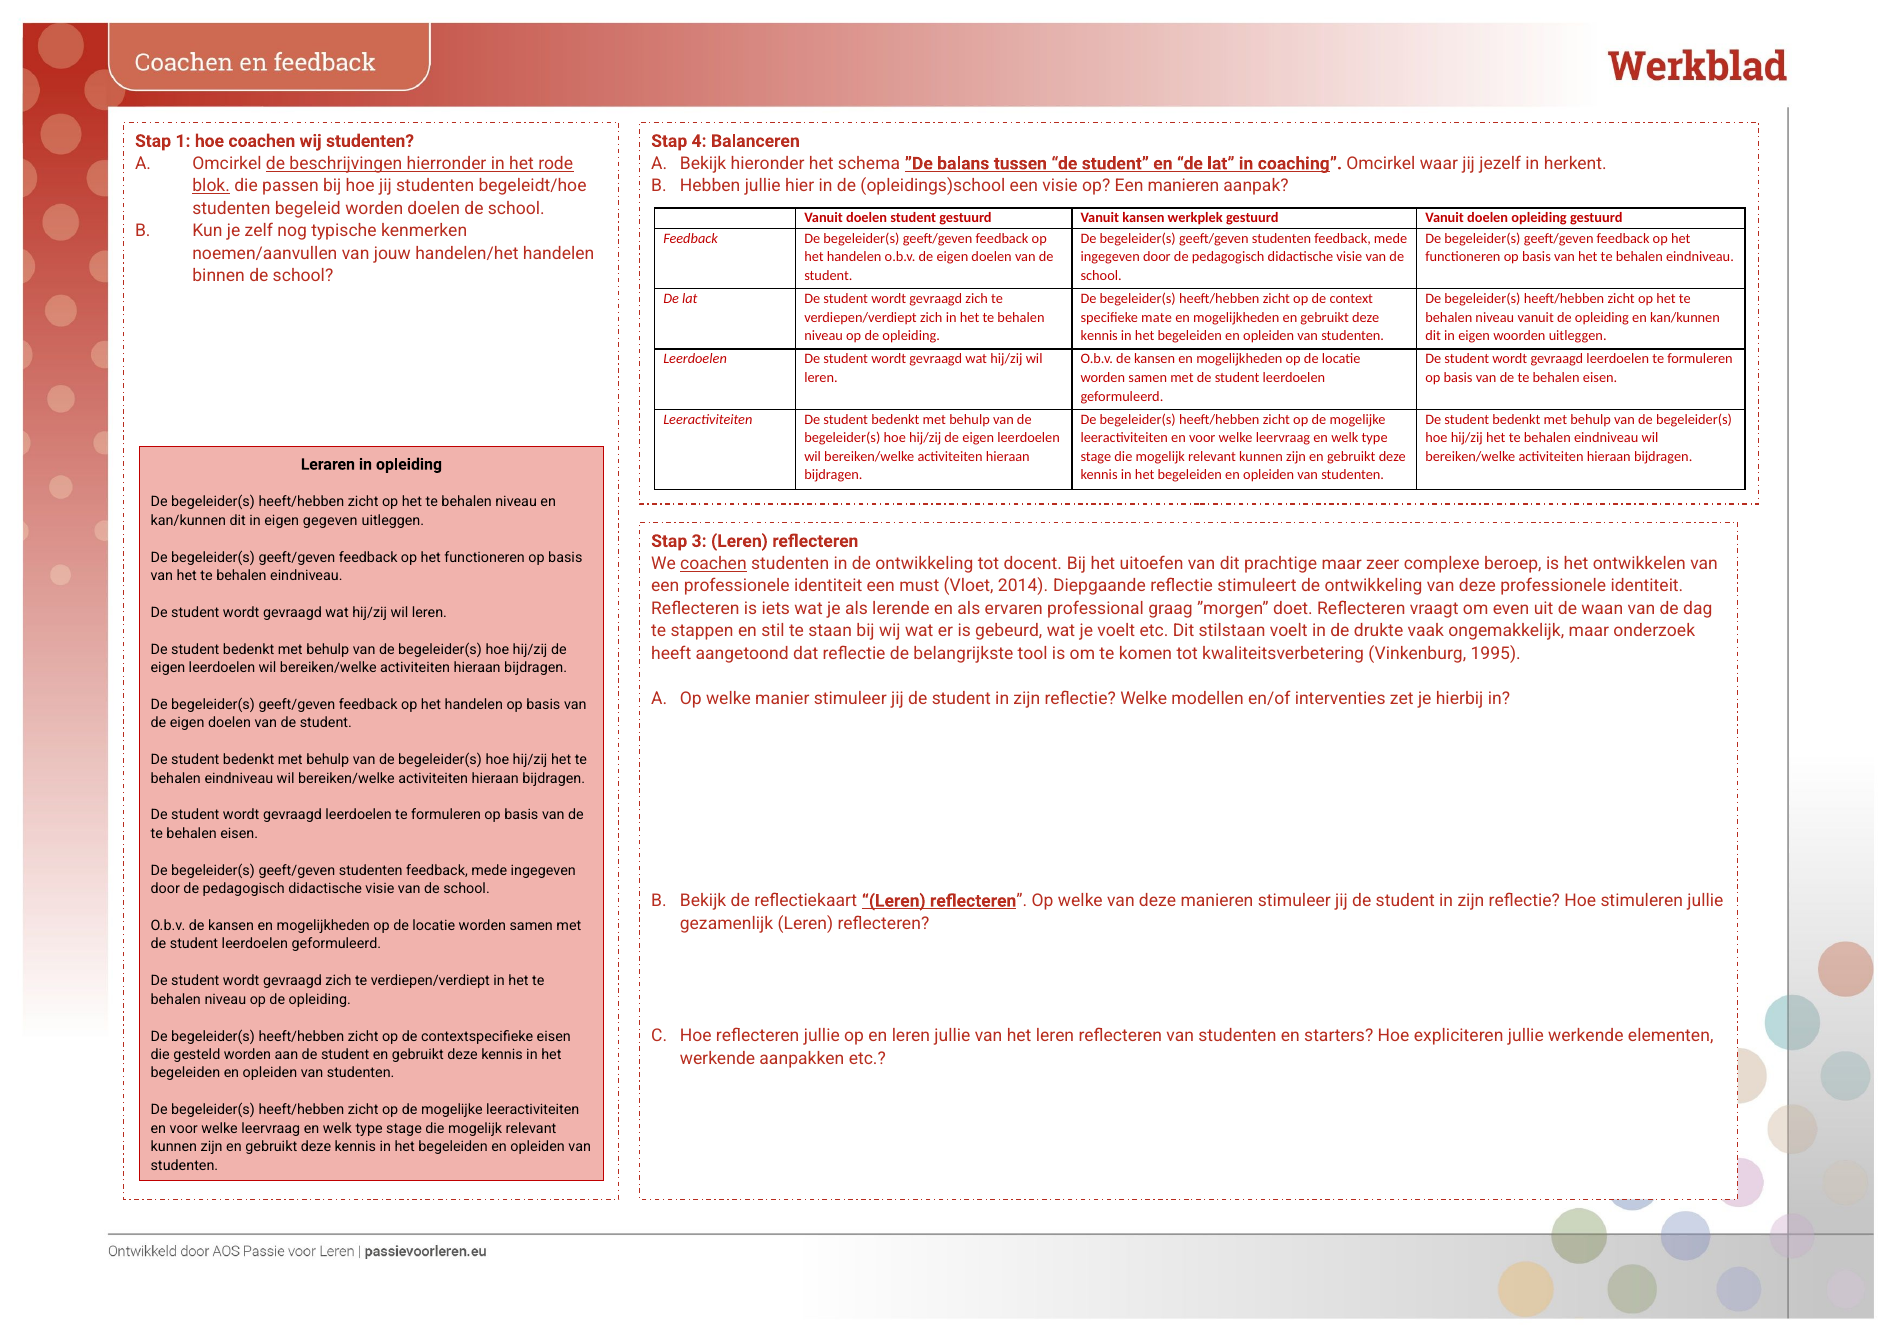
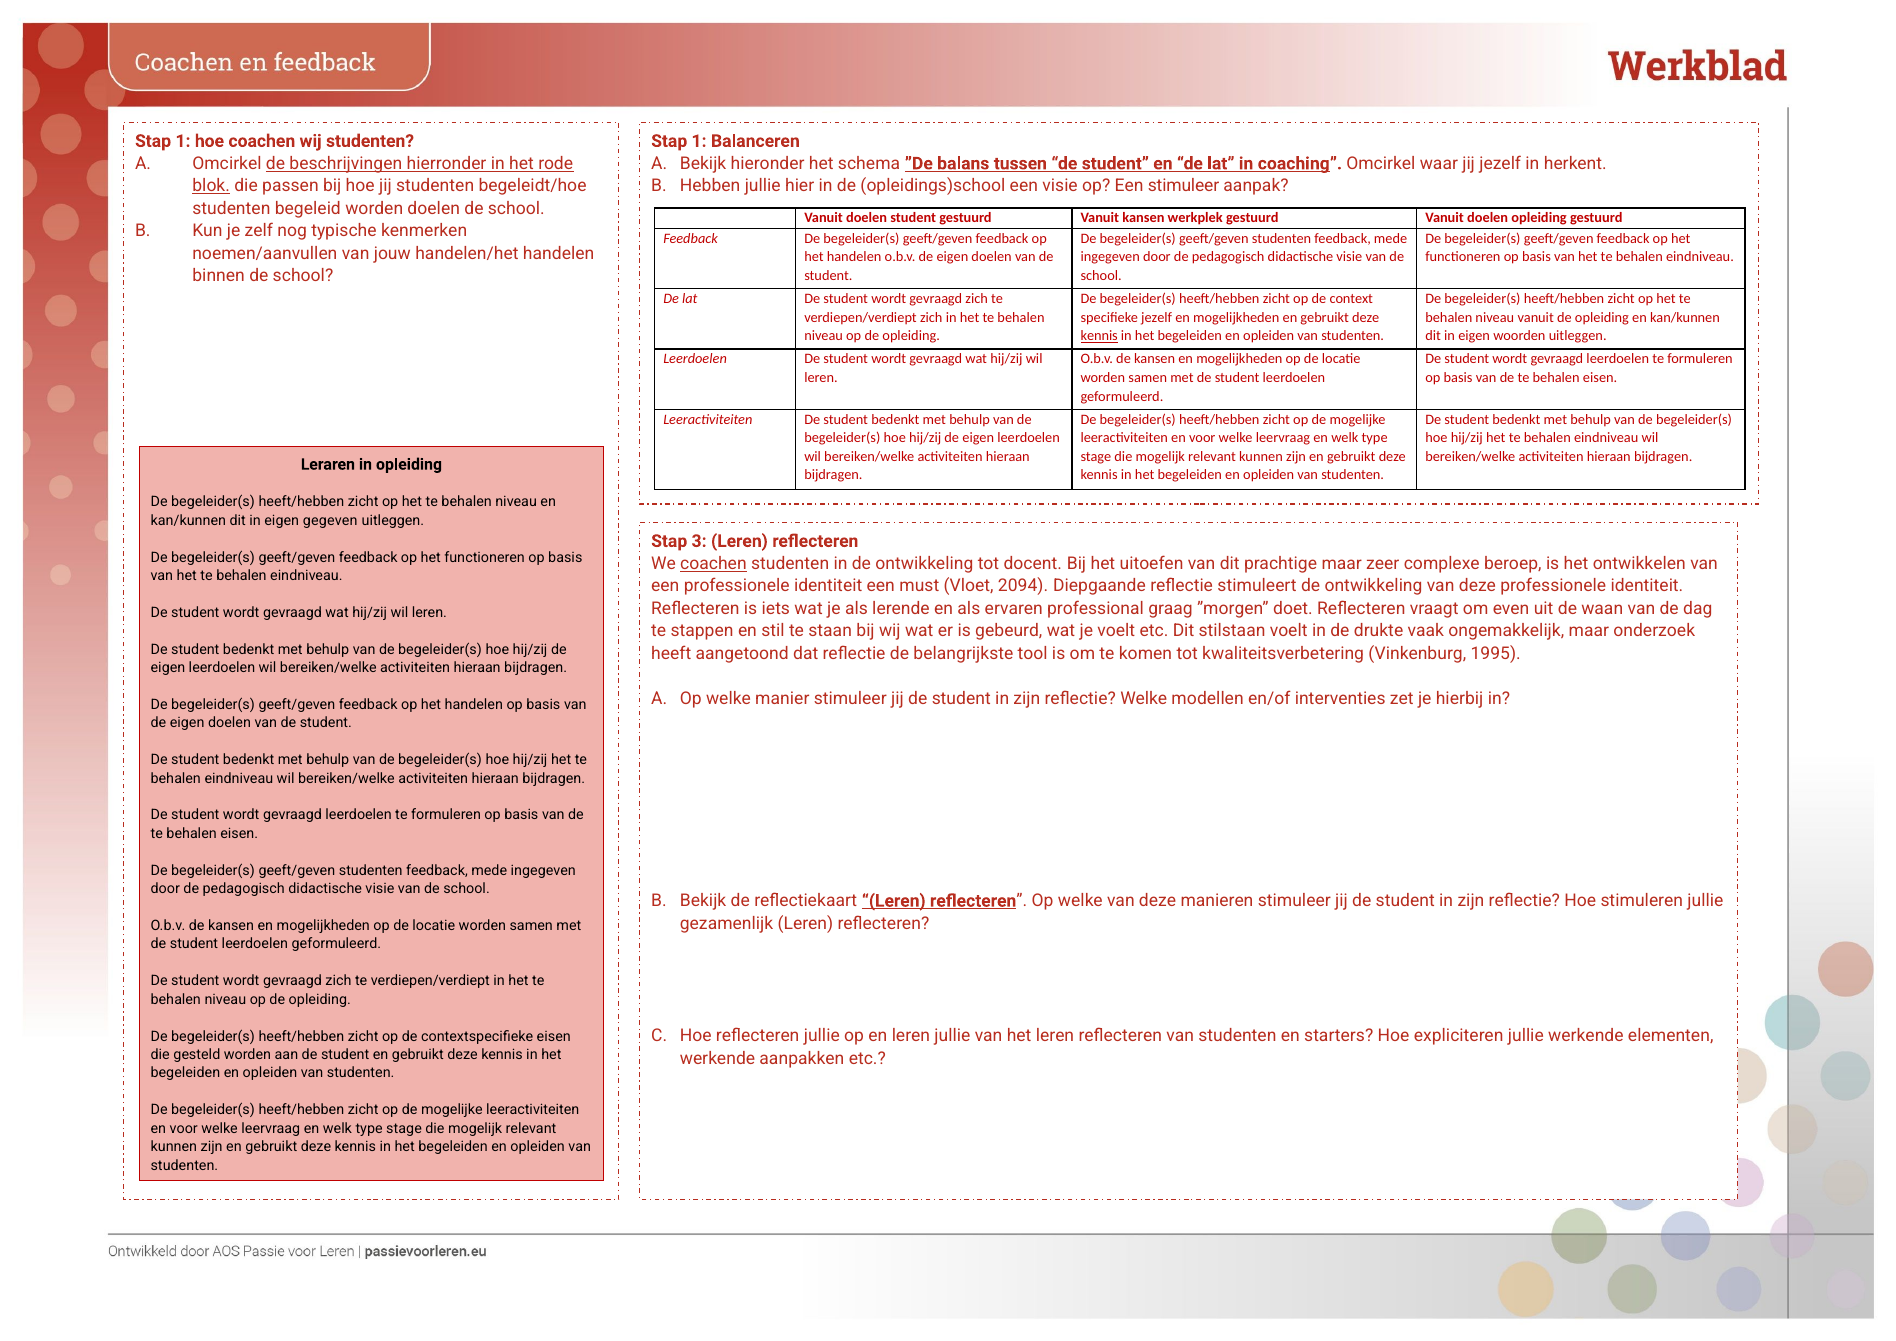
4: 4 -> 1 (699, 141)
Een manieren: manieren -> stimuleer (1184, 186)
specifieke mate: mate -> jezelf (1157, 317)
kennis underline: none -> present (1099, 336)
2014: 2014 -> 2094 (1023, 586)
